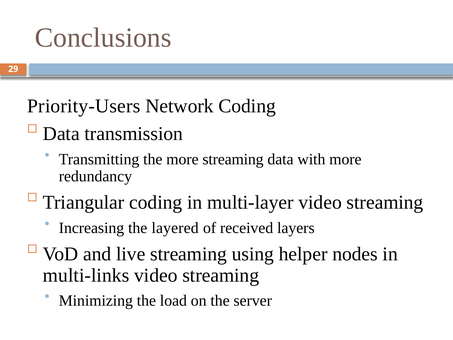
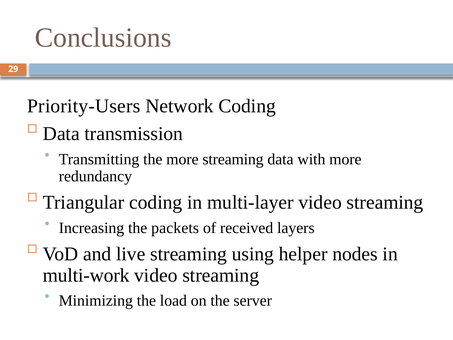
layered: layered -> packets (175, 228)
multi-links: multi-links -> multi-work (86, 275)
